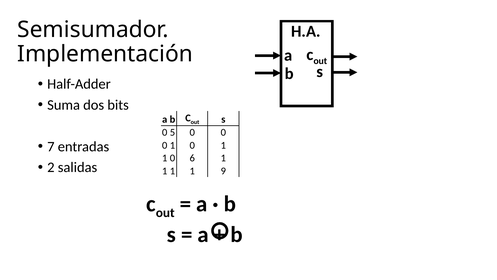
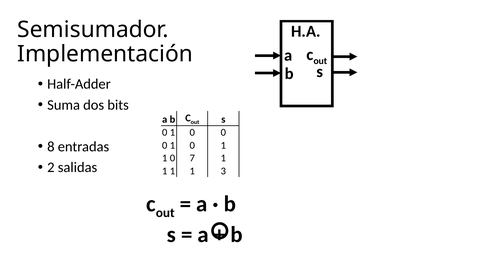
5: 5 -> 1 (172, 132)
7: 7 -> 8 (51, 146)
6: 6 -> 7 (192, 158)
9: 9 -> 3 (223, 171)
